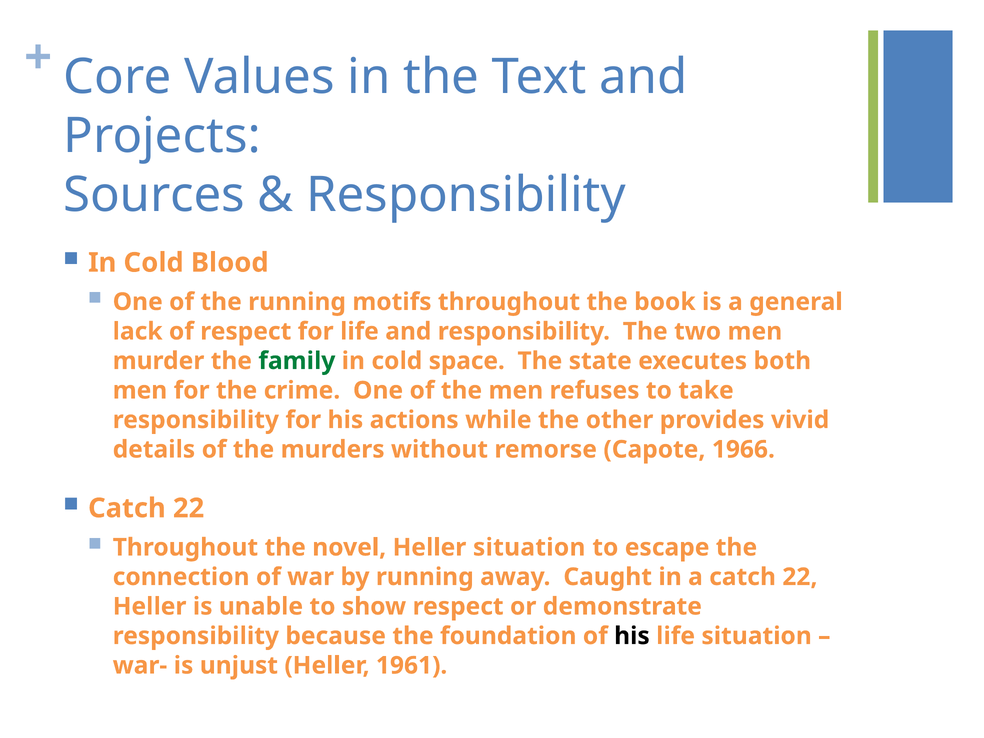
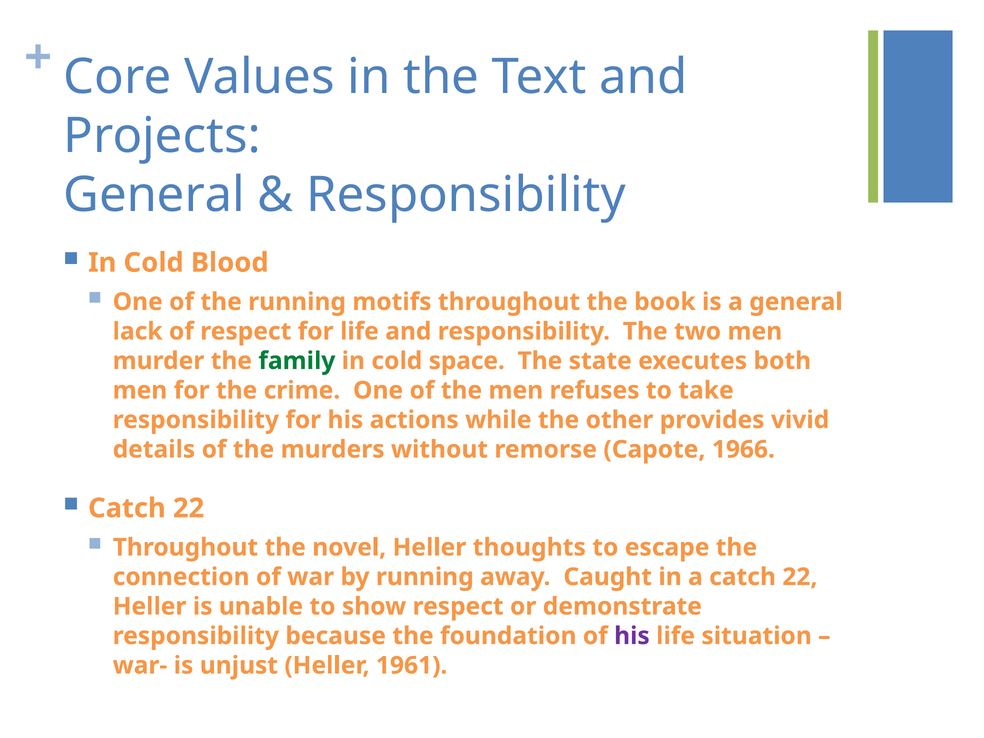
Sources: Sources -> General (154, 195)
Heller situation: situation -> thoughts (529, 547)
his colour: black -> purple (632, 636)
